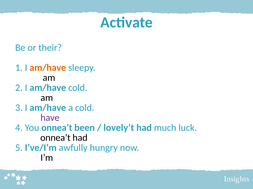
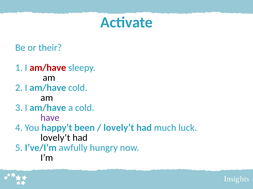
am/have colour: orange -> red (48, 68)
You onnea’t: onnea’t -> happy’t (57, 128)
onnea’t: onnea’t -> lovely’t (55, 138)
